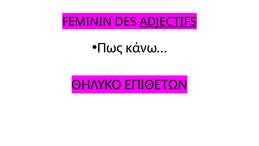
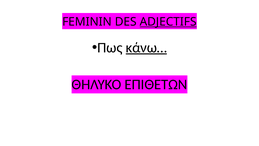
κάνω… underline: none -> present (146, 48)
